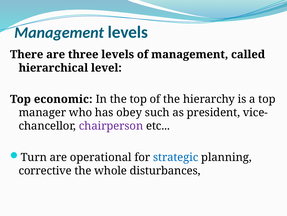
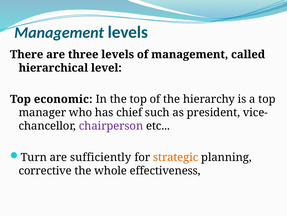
obey: obey -> chief (129, 112)
operational: operational -> sufficiently (101, 157)
strategic colour: blue -> orange (176, 157)
disturbances: disturbances -> effectiveness (165, 170)
